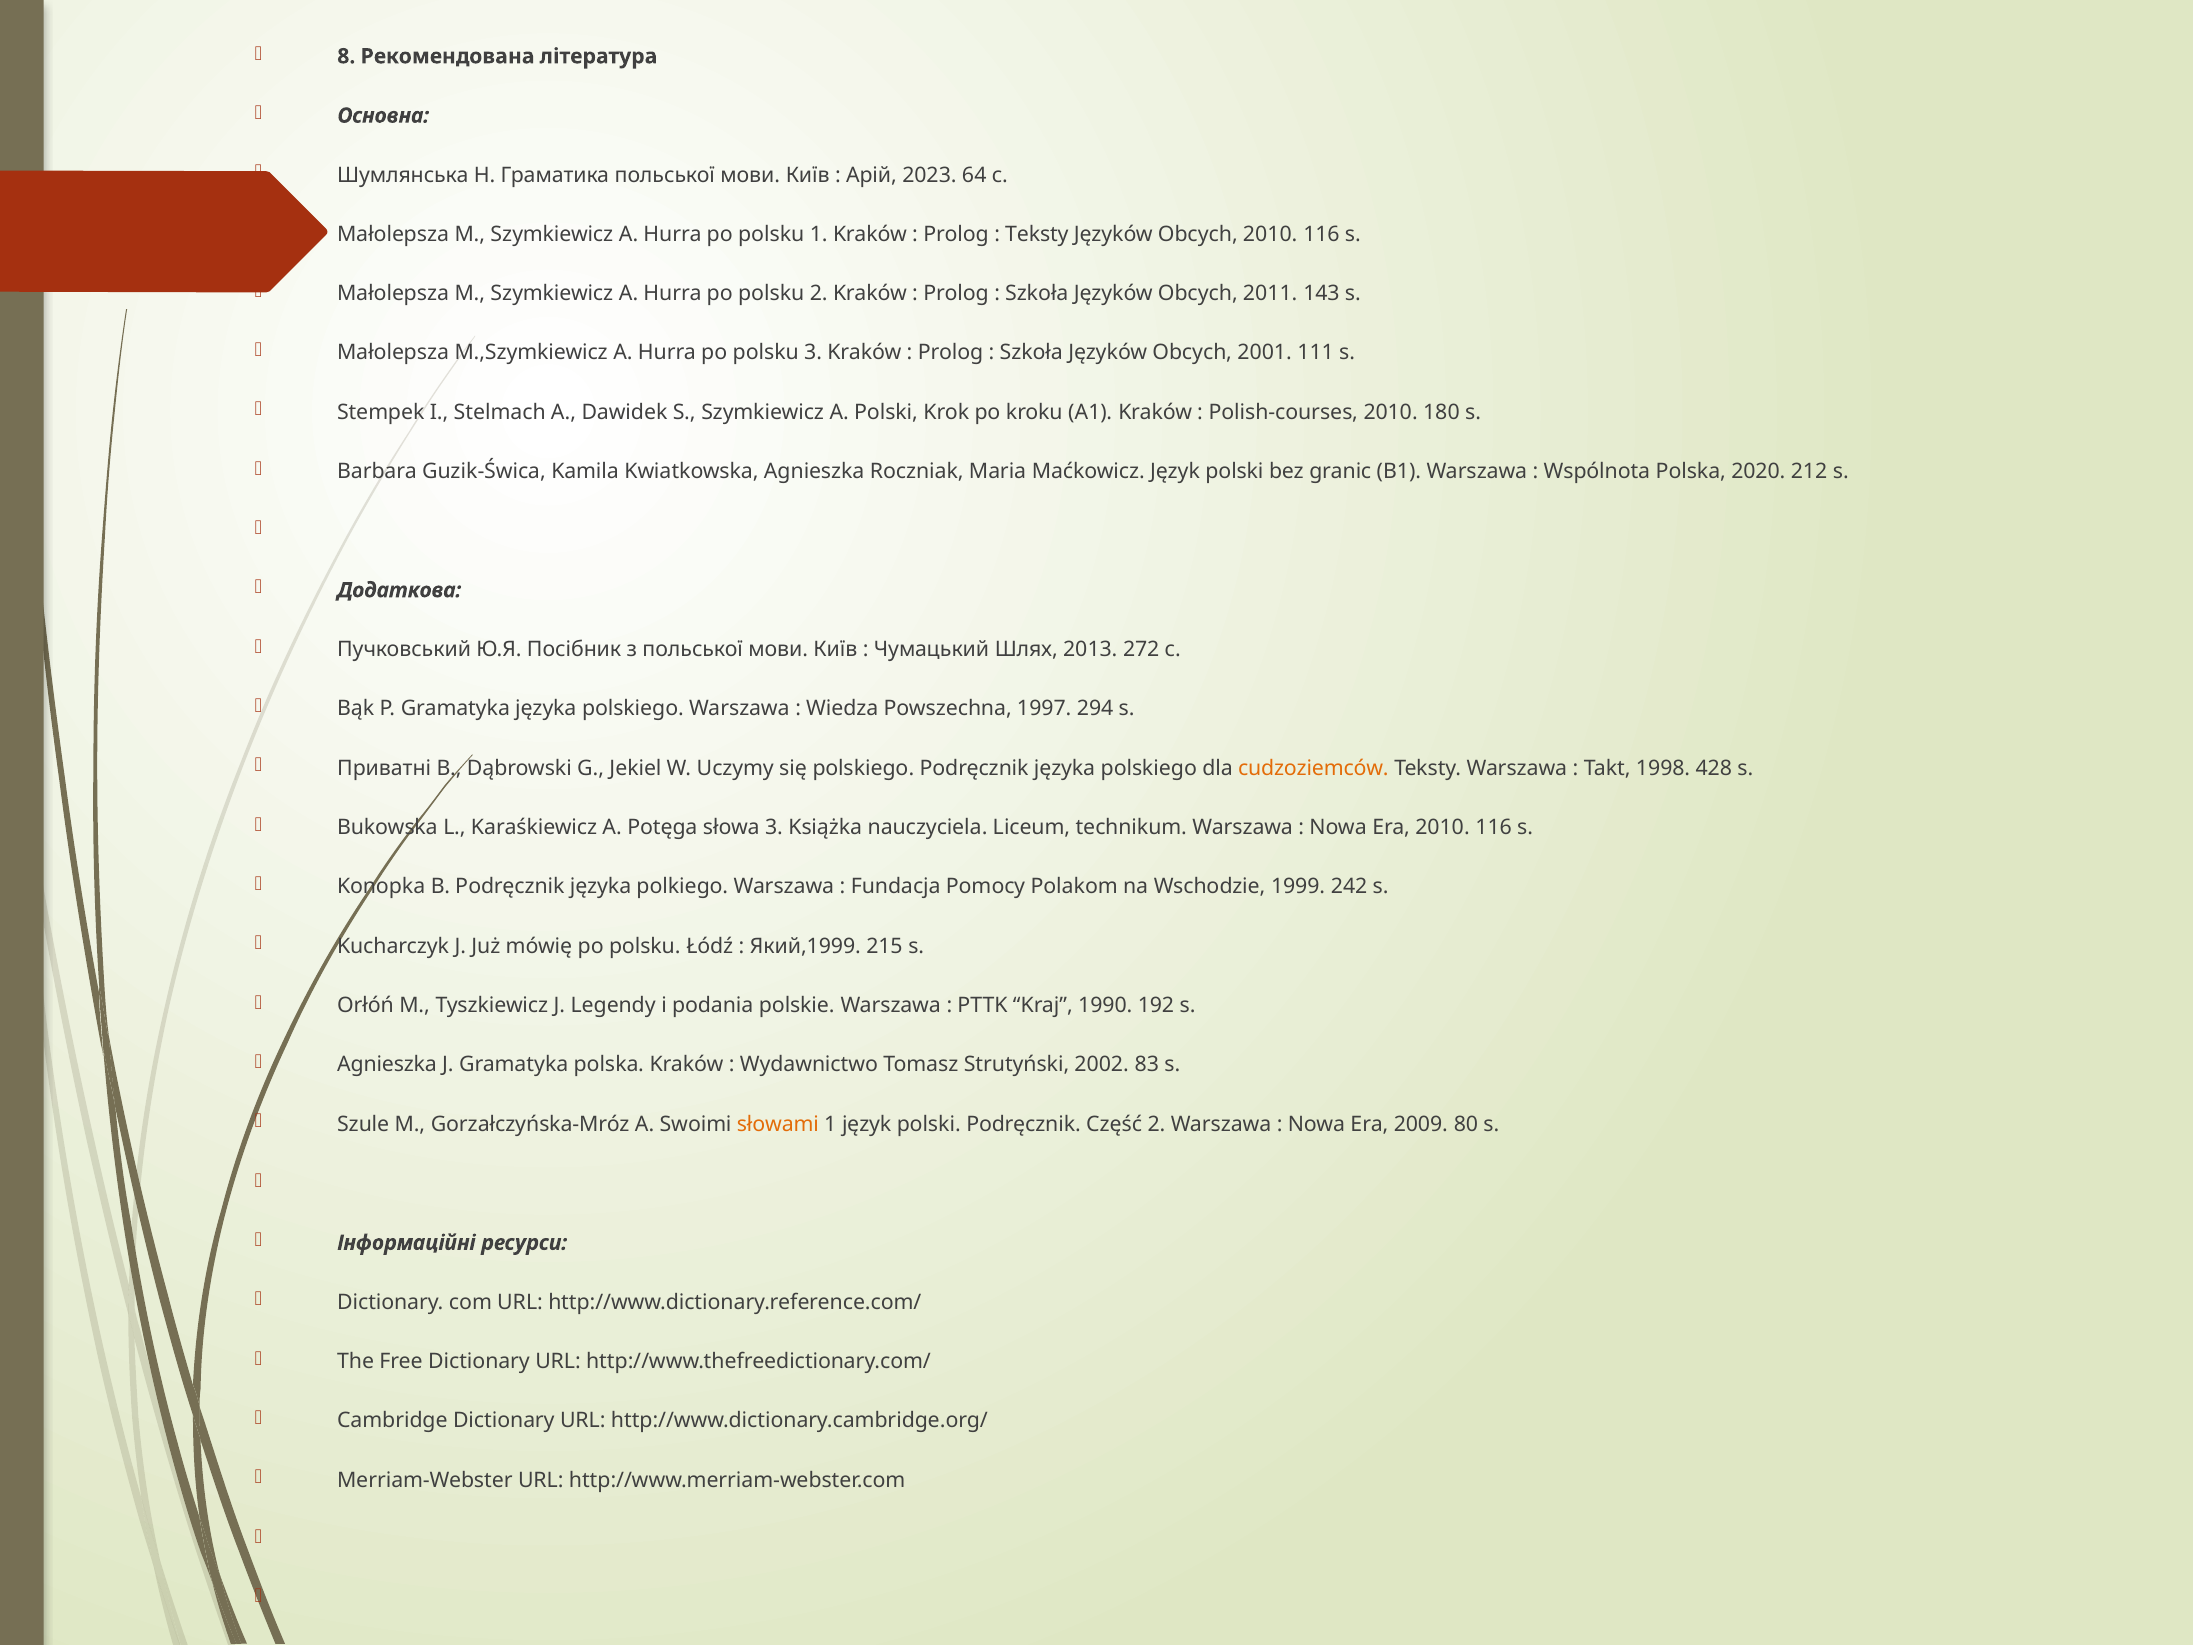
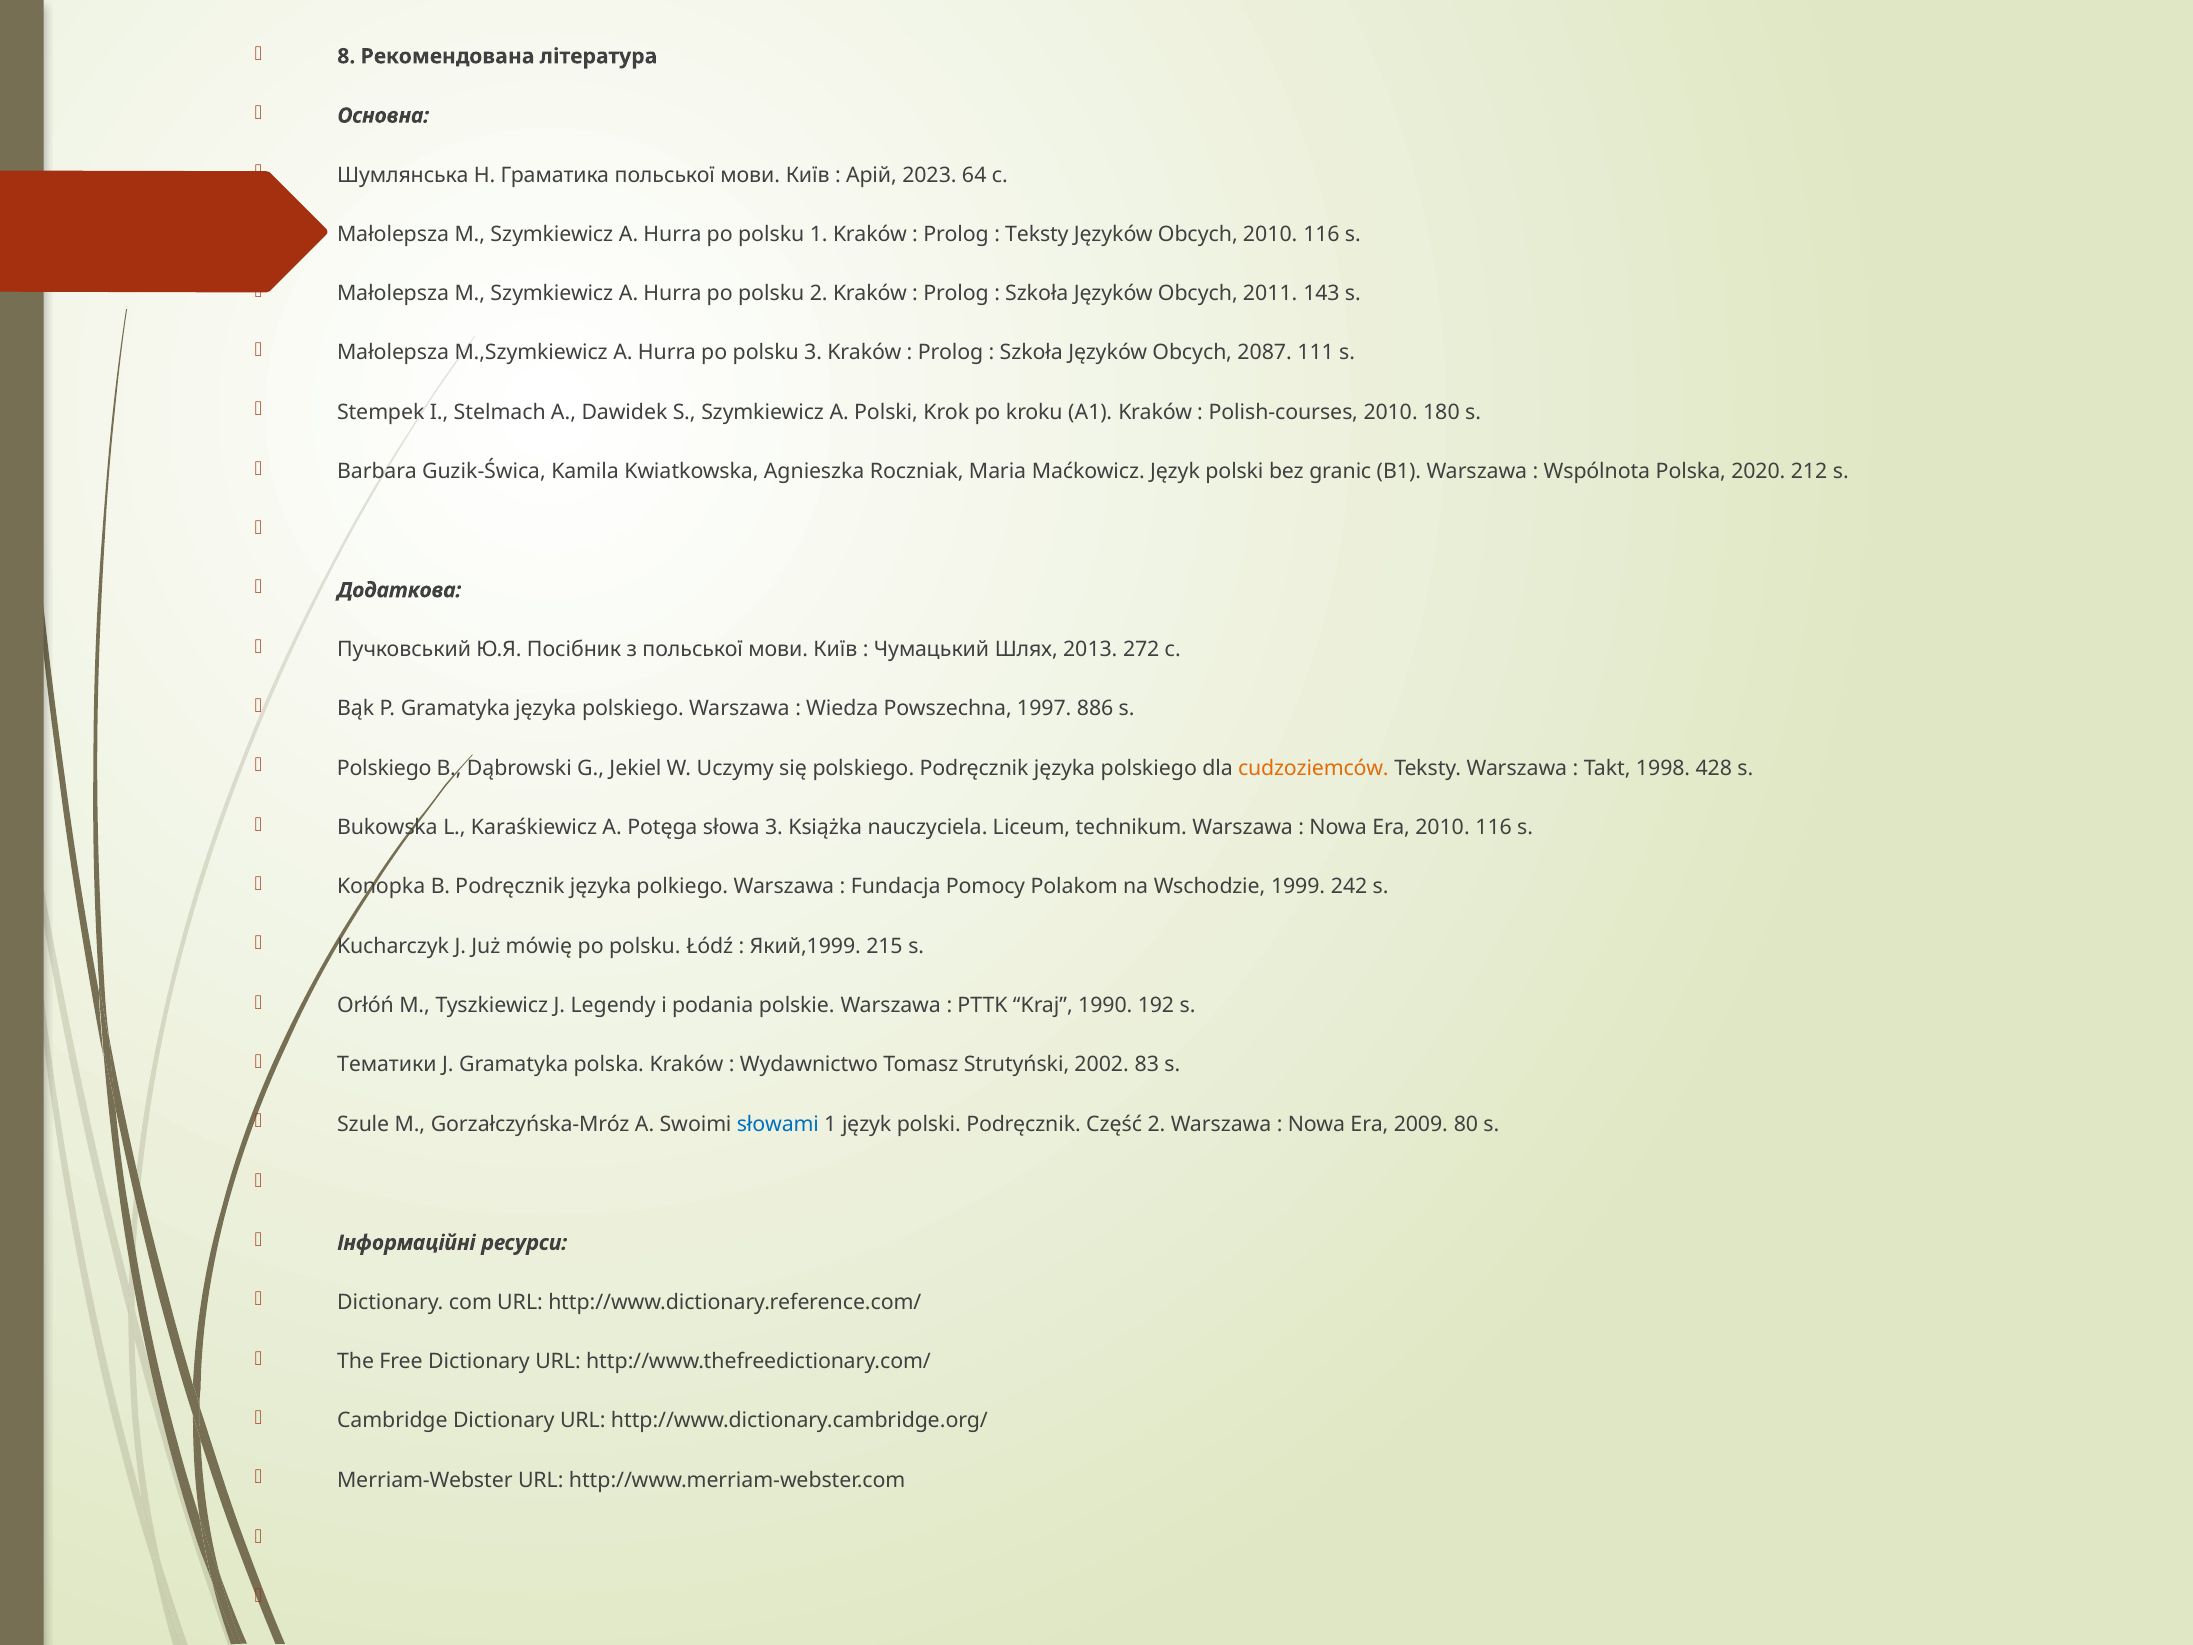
2001: 2001 -> 2087 (1265, 353)
294: 294 -> 886 (1095, 709)
Приватні: Приватні -> Polskiego (384, 768)
Agnieszka: Agnieszka -> Тематики (387, 1065)
słowami colour: orange -> blue (778, 1124)
